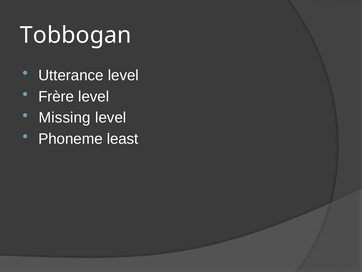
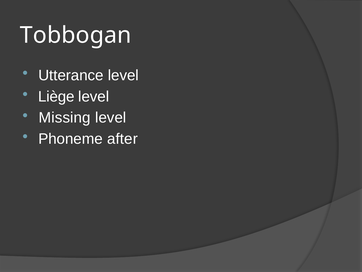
Frère: Frère -> Liège (56, 96)
least: least -> after (122, 139)
